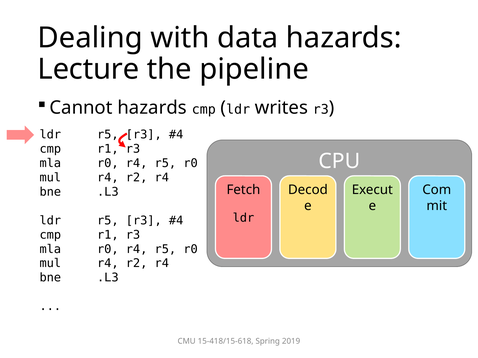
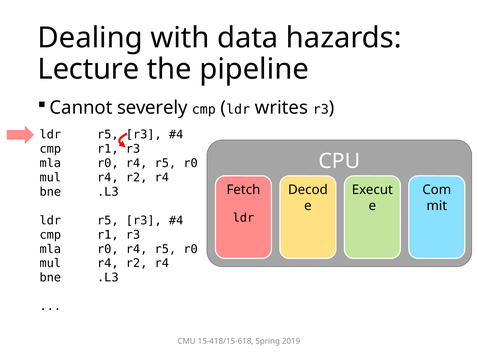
Cannot hazards: hazards -> severely (152, 108)
